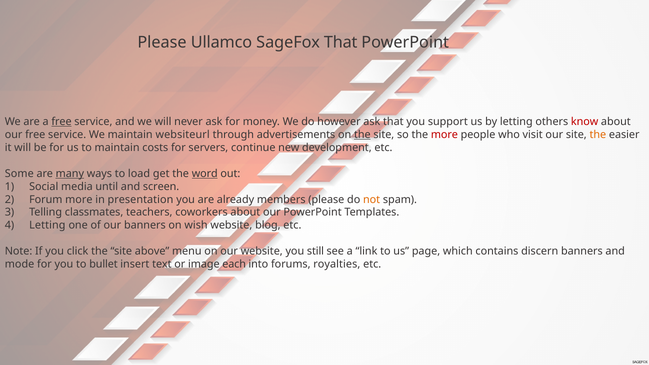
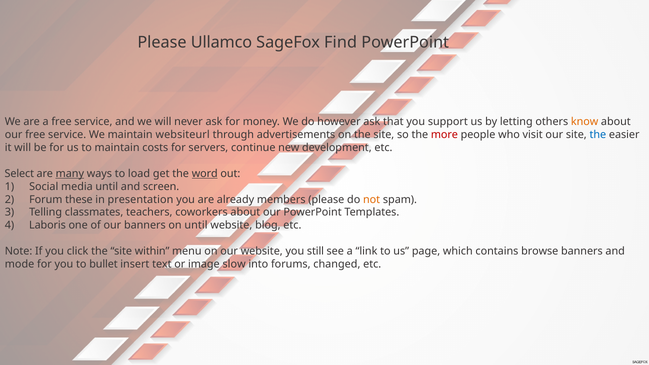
SageFox That: That -> Find (341, 43)
free underline: present -> none (62, 122)
know colour: red -> orange (585, 122)
the underline: present -> none (362, 135)
the colour: orange -> blue (598, 135)
Some: Some -> Select (19, 174)
Forum more: more -> these (79, 199)
Letting: Letting -> Laboris (47, 225)
on wish: wish -> until (196, 225)
above: above -> within (152, 251)
discern: discern -> browse (540, 251)
each: each -> slow (234, 264)
royalties: royalties -> changed (337, 264)
